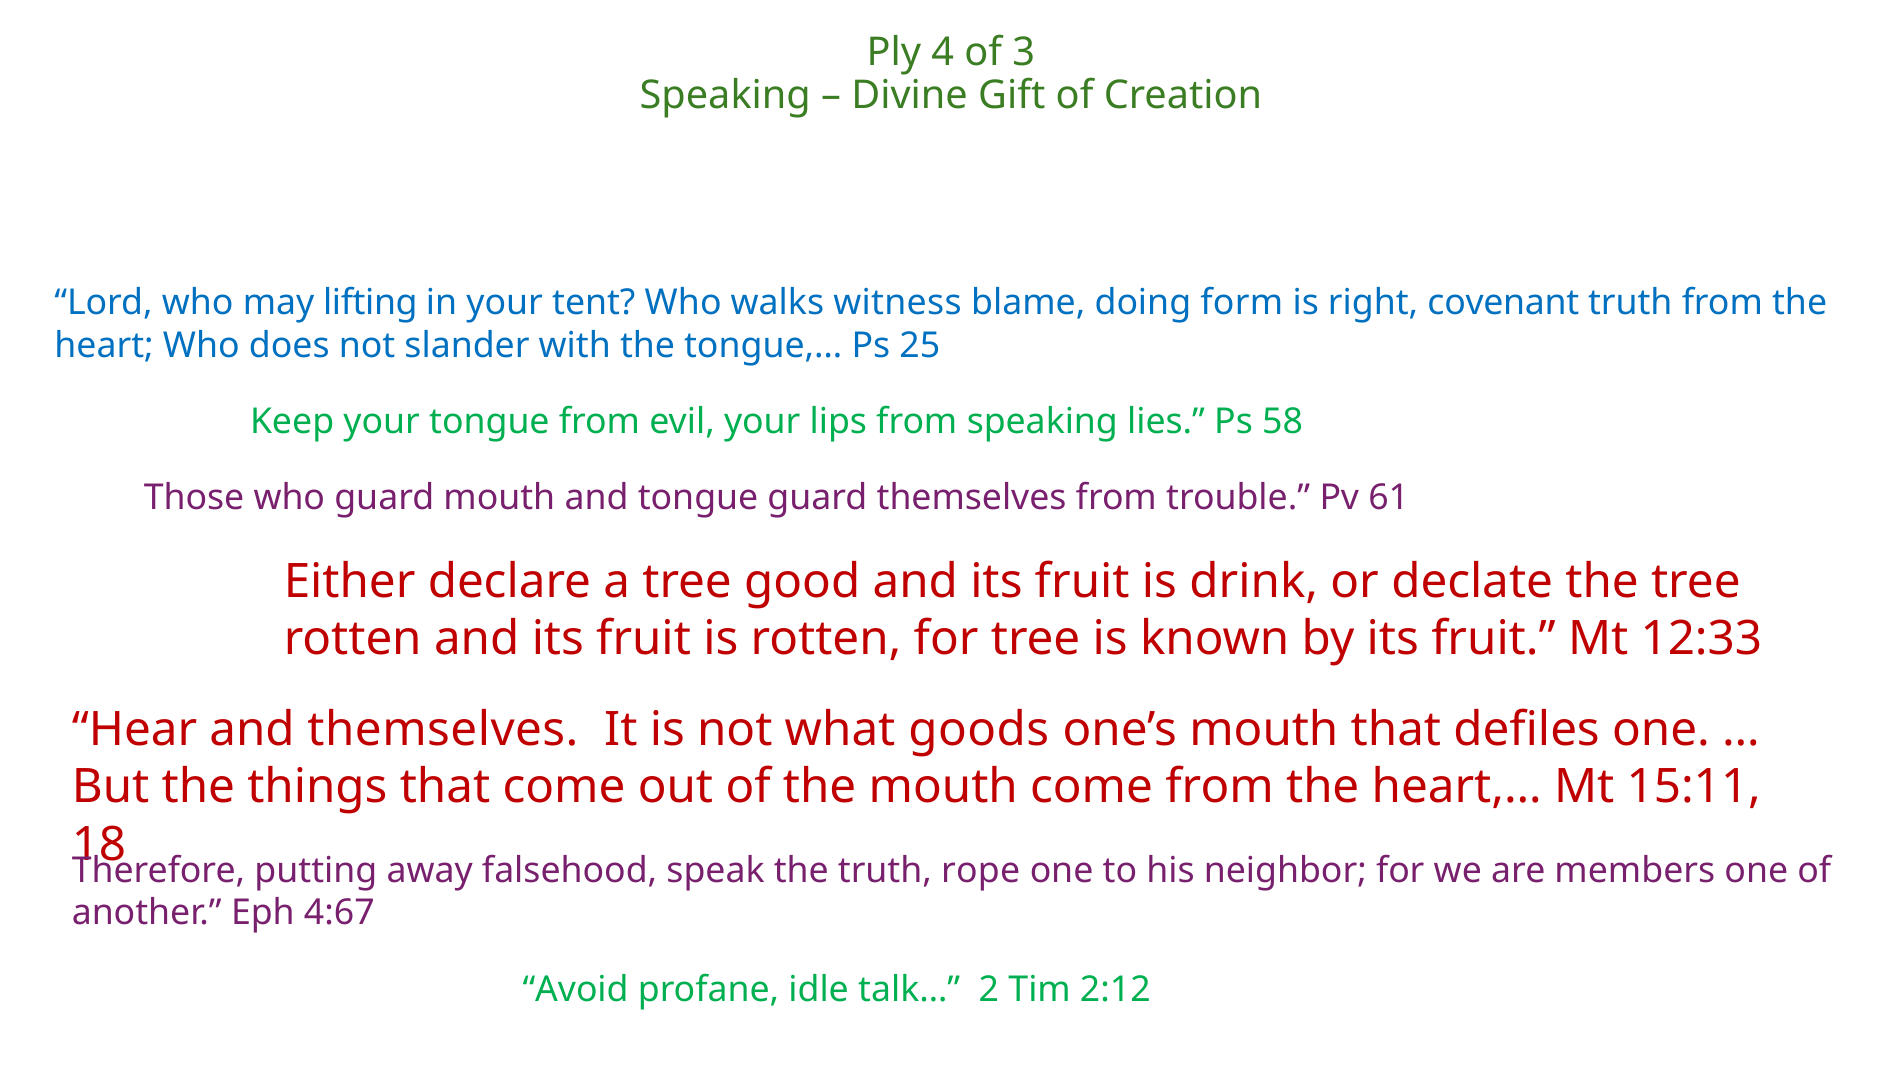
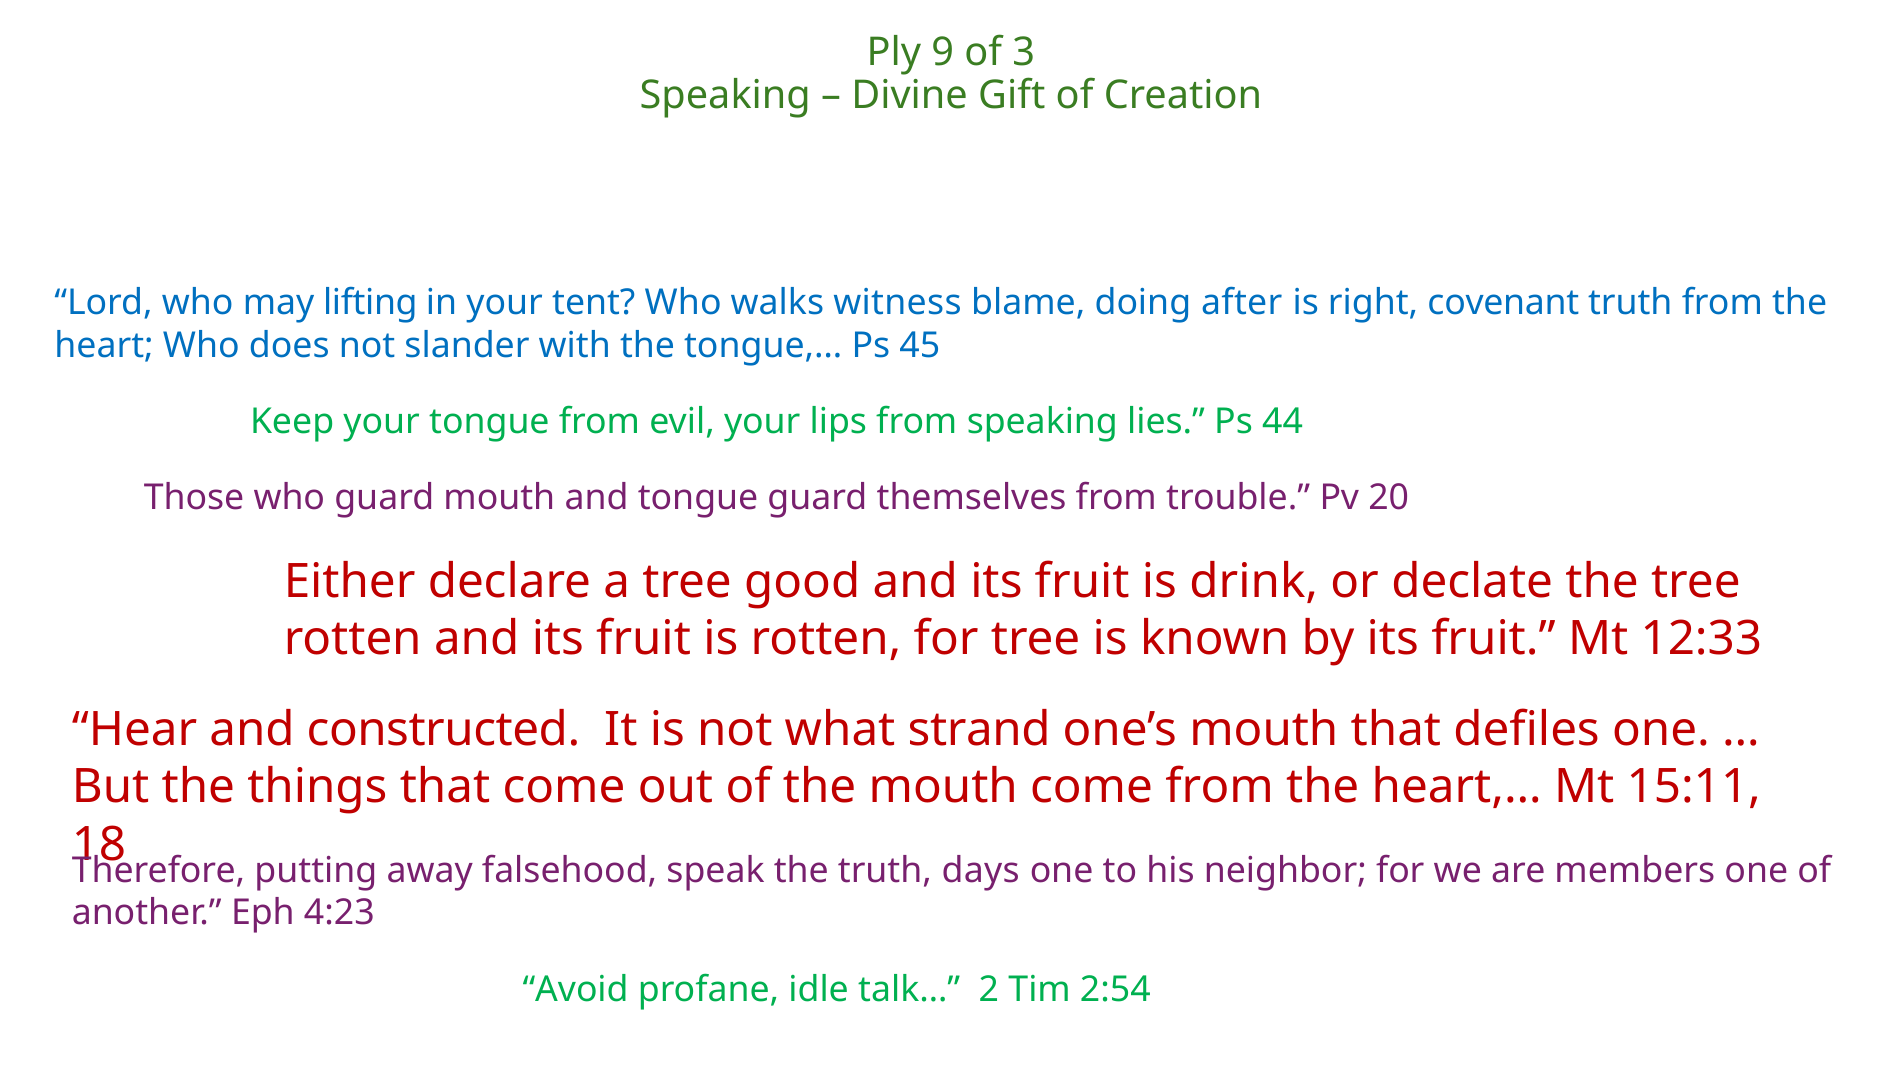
4: 4 -> 9 (943, 53)
form: form -> after (1242, 303)
25: 25 -> 45 (920, 346)
58: 58 -> 44 (1283, 422)
61: 61 -> 20 (1389, 498)
and themselves: themselves -> constructed (443, 730)
goods: goods -> strand (979, 730)
rope: rope -> days (981, 870)
4:67: 4:67 -> 4:23 (339, 913)
2:12: 2:12 -> 2:54 (1115, 989)
